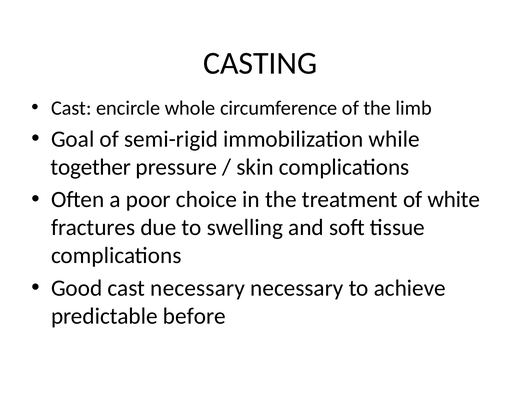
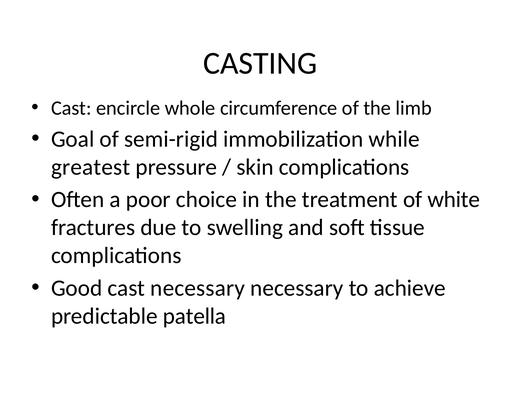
together: together -> greatest (91, 167)
before: before -> patella (194, 315)
